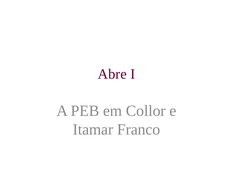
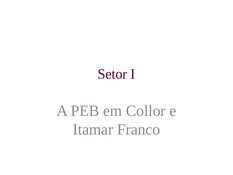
Abre: Abre -> Setor (112, 74)
